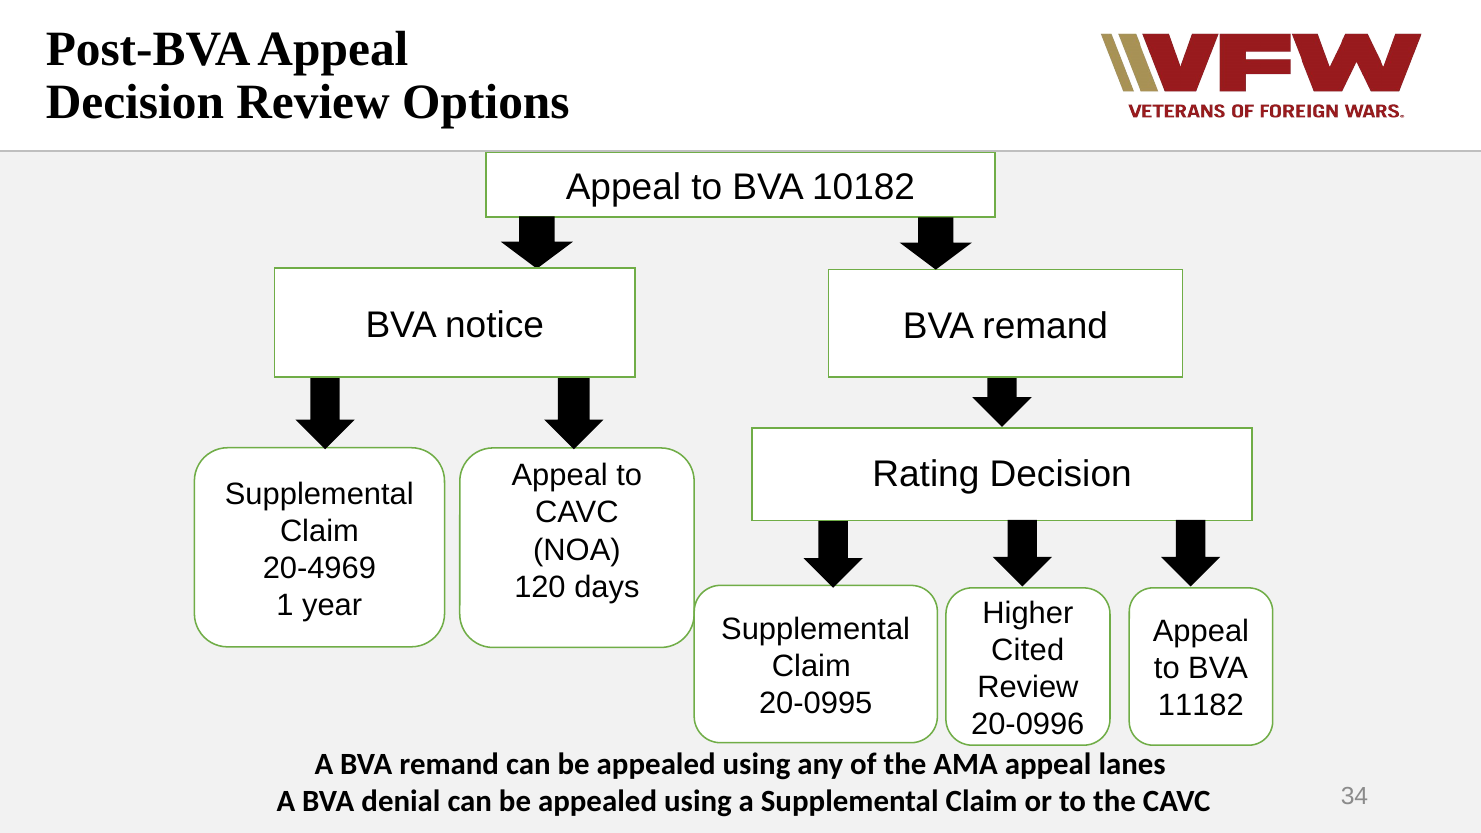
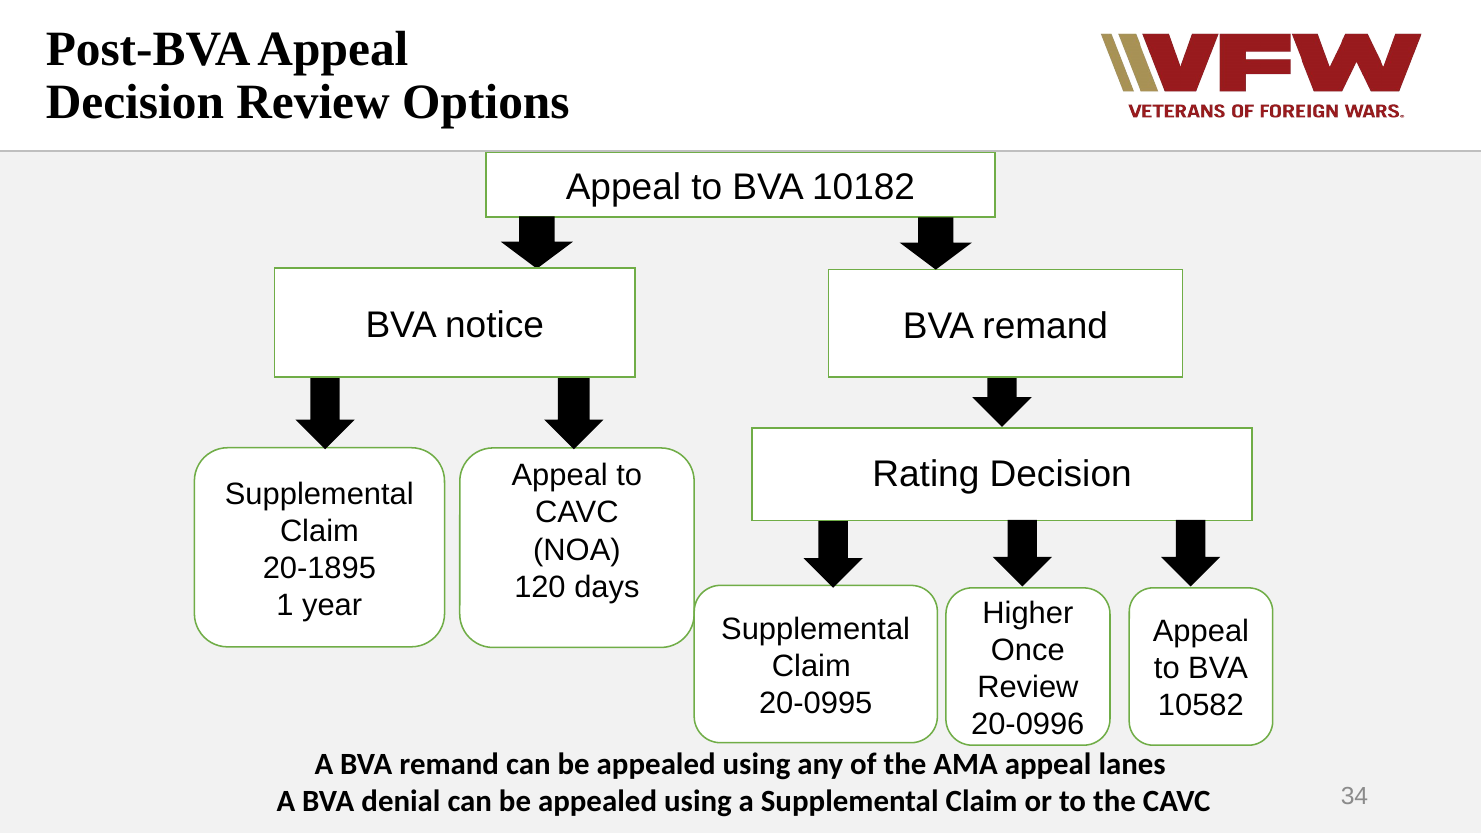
20-4969: 20-4969 -> 20-1895 (319, 568)
Cited: Cited -> Once (1028, 650)
11182: 11182 -> 10582 (1201, 706)
